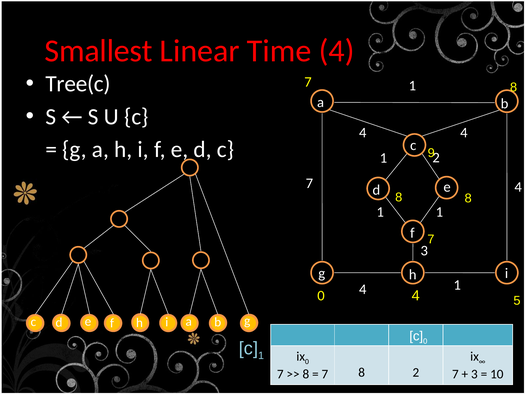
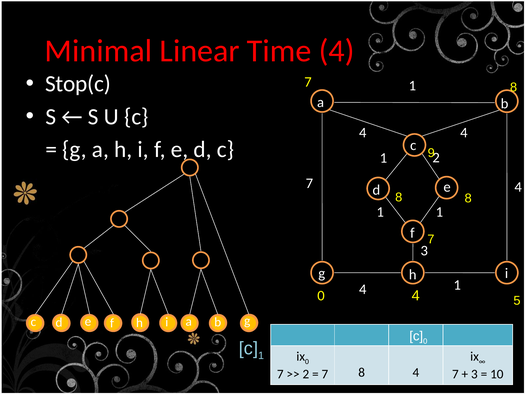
Smallest: Smallest -> Minimal (98, 51)
Tree(c: Tree(c -> Stop(c (78, 84)
8: 8 -> 2 (306, 374)
8 2: 2 -> 4 (416, 372)
